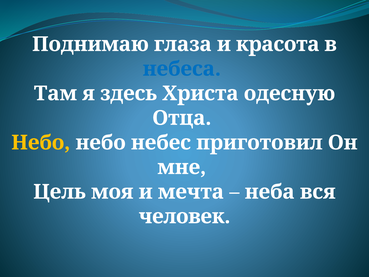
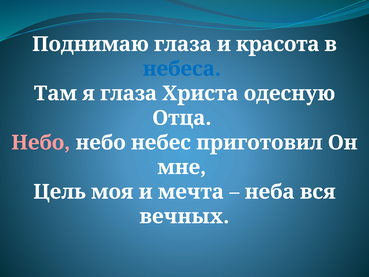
я здесь: здесь -> глаза (129, 93)
Небо colour: yellow -> pink (41, 143)
человек: человек -> вечных (184, 216)
